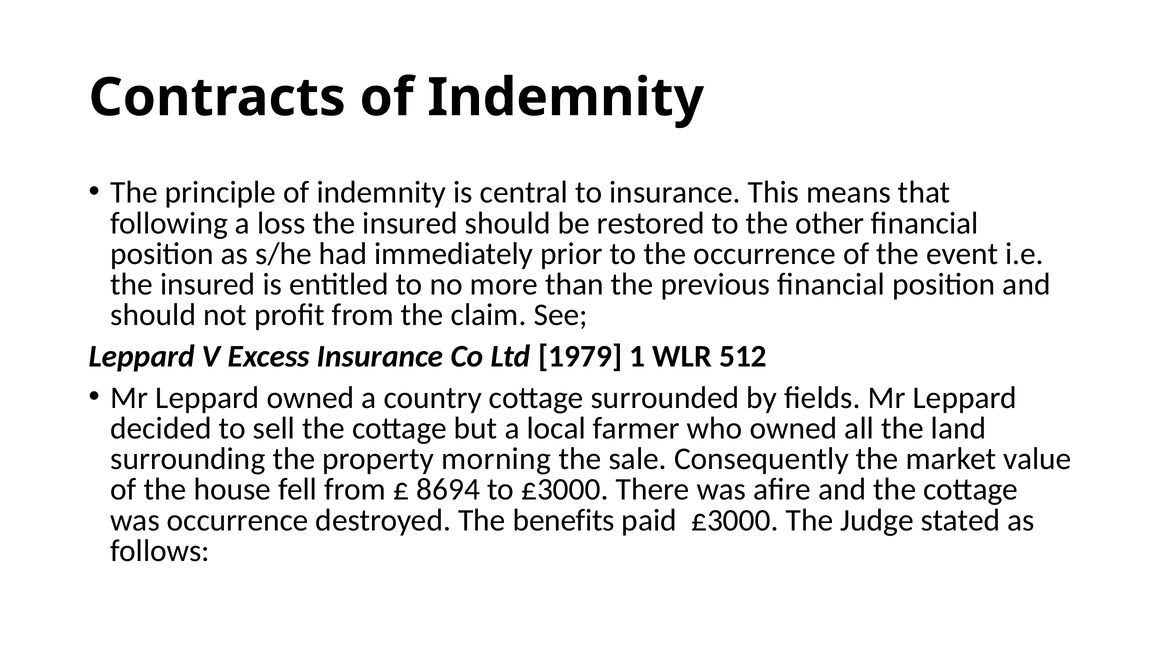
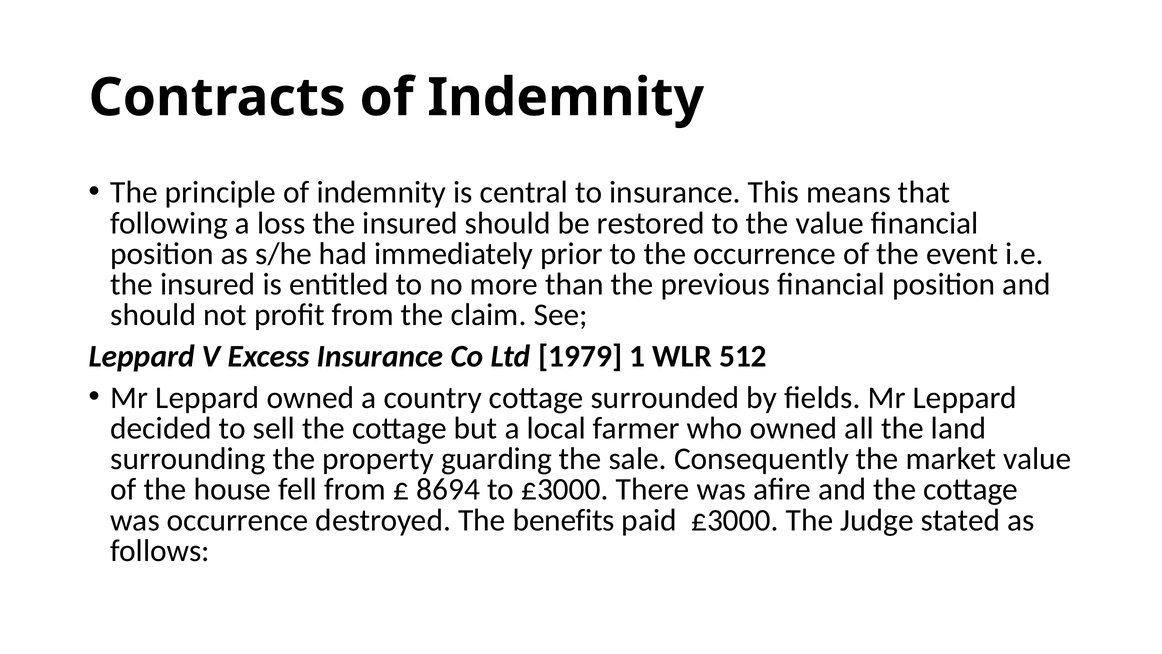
the other: other -> value (830, 223)
morning: morning -> guarding (496, 459)
